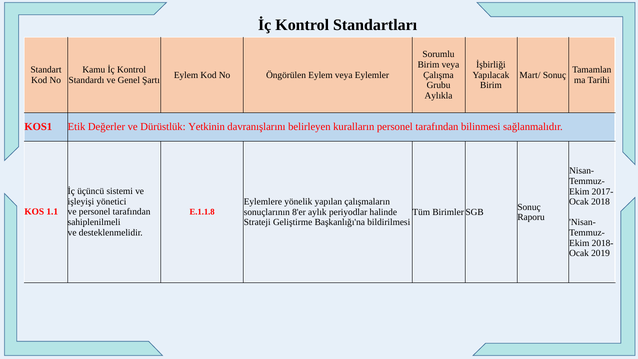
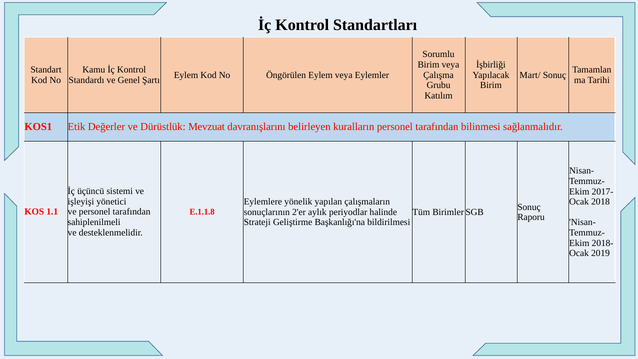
Aylıkla: Aylıkla -> Katılım (439, 96)
Yetkinin: Yetkinin -> Mevzuat (207, 127)
8'er: 8'er -> 2'er (299, 212)
